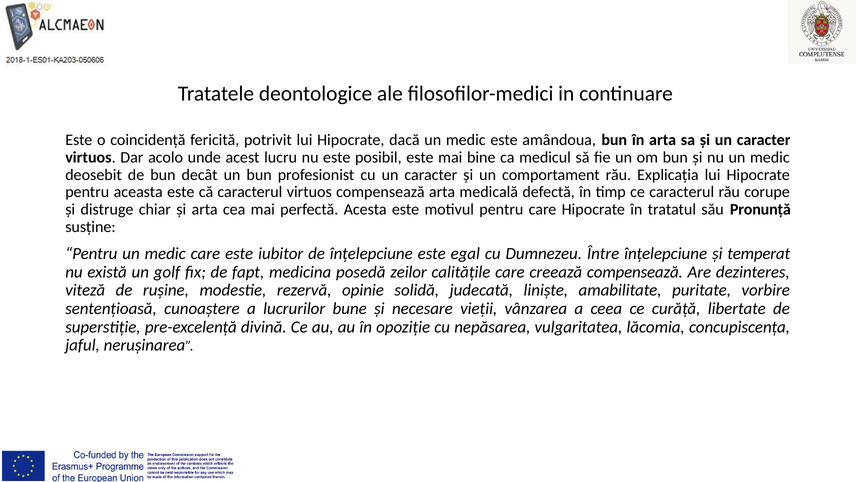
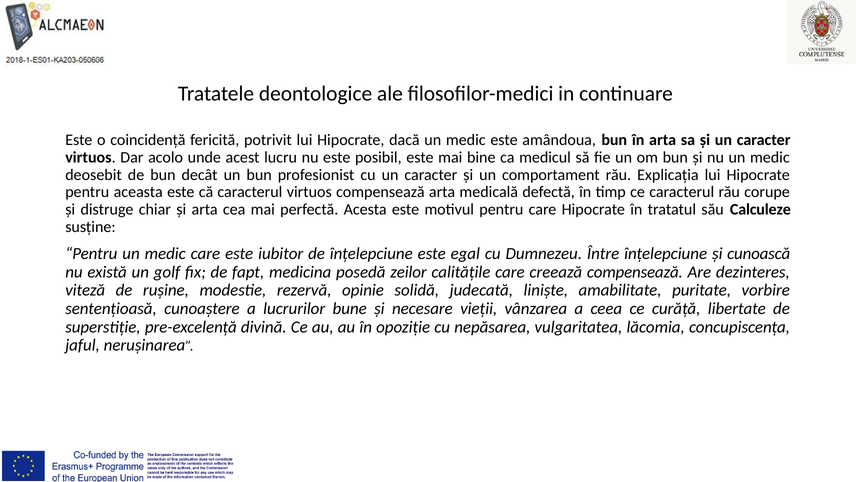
Pronunță: Pronunță -> Calculeze (760, 209)
temperat: temperat -> cunoască (759, 253)
